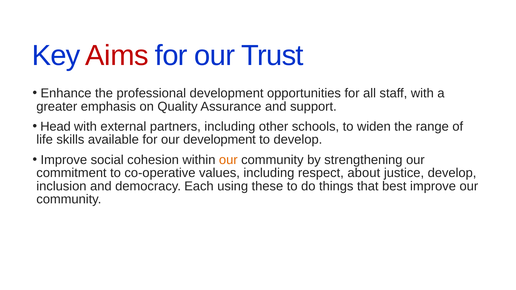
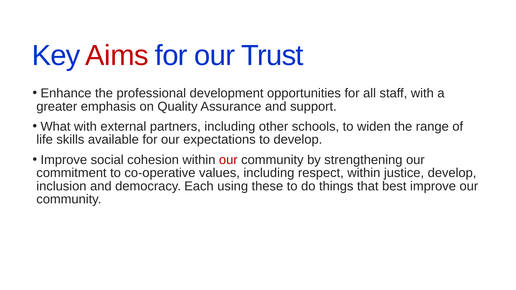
Head: Head -> What (55, 127)
our development: development -> expectations (219, 140)
our colour: orange -> red (228, 160)
respect about: about -> within (364, 173)
